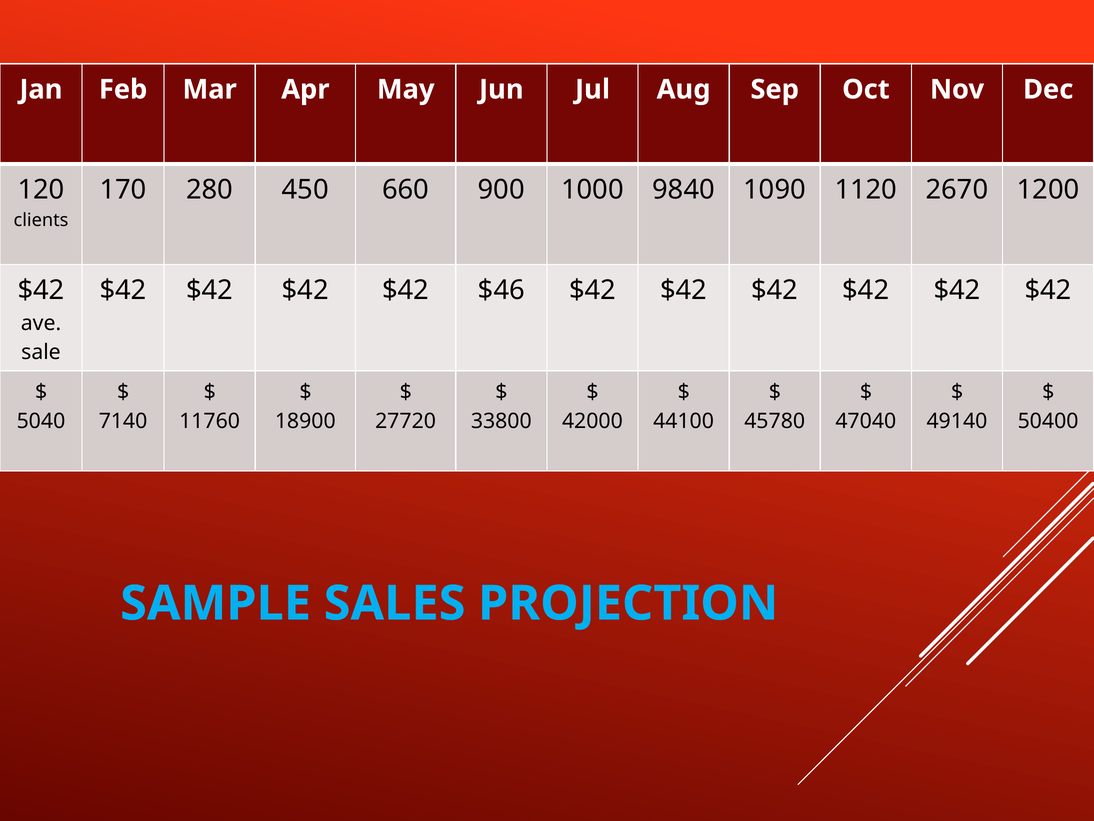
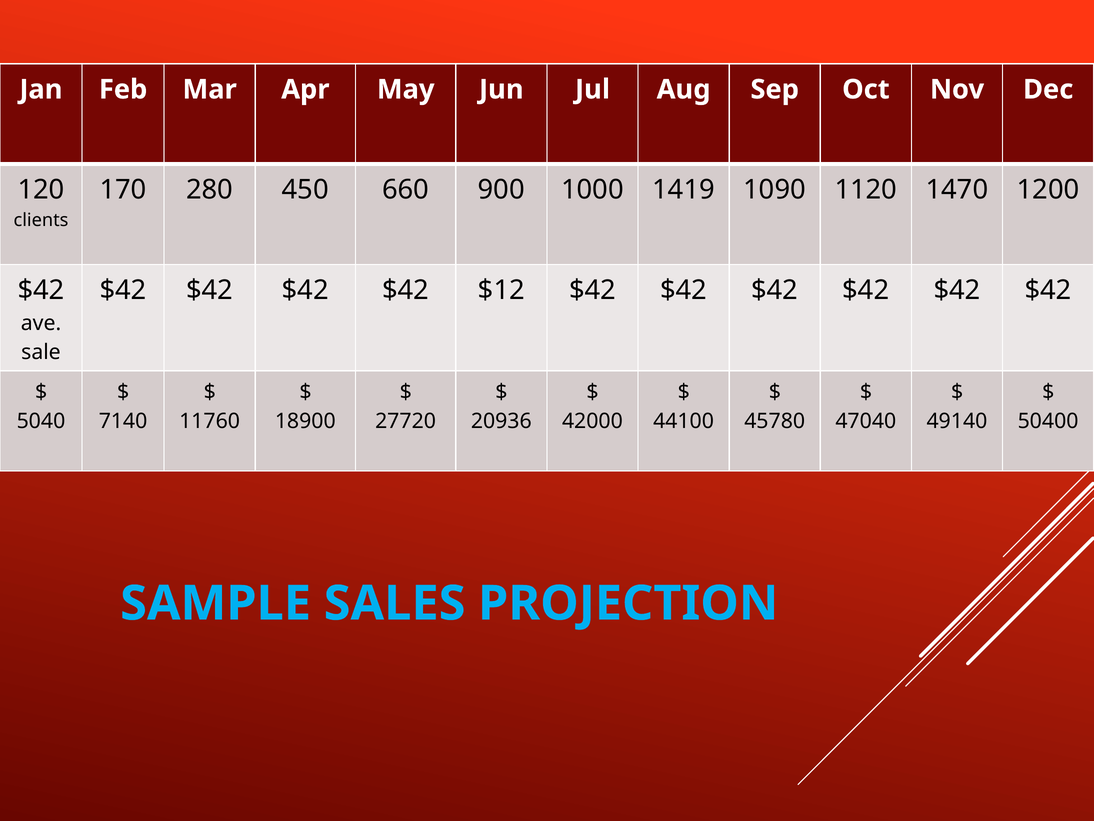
9840: 9840 -> 1419 (684, 190)
2670: 2670 -> 1470 (957, 190)
$46: $46 -> $12 (501, 290)
33800: 33800 -> 20936 (501, 421)
